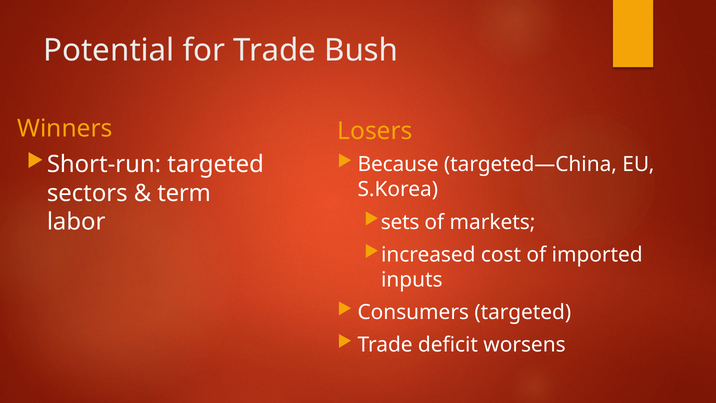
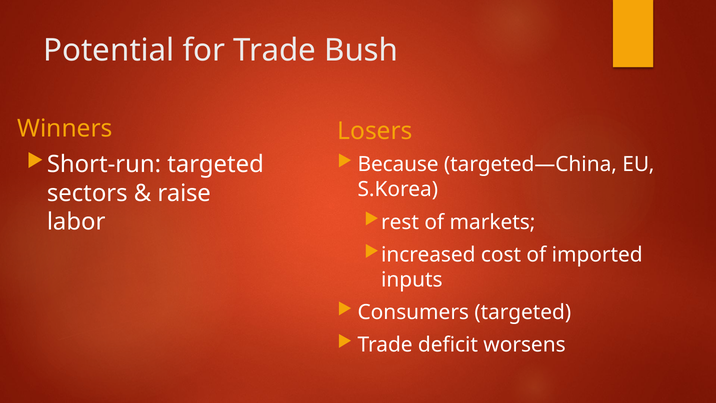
term: term -> raise (184, 193)
sets: sets -> rest (400, 222)
